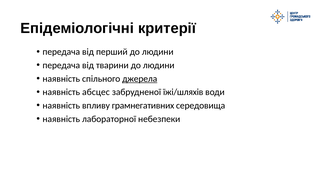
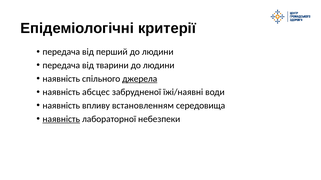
їжі/шляхів: їжі/шляхів -> їжі/наявні (183, 92)
грамнегативних: грамнегативних -> встановленням (143, 106)
наявність underline: none -> present (61, 119)
